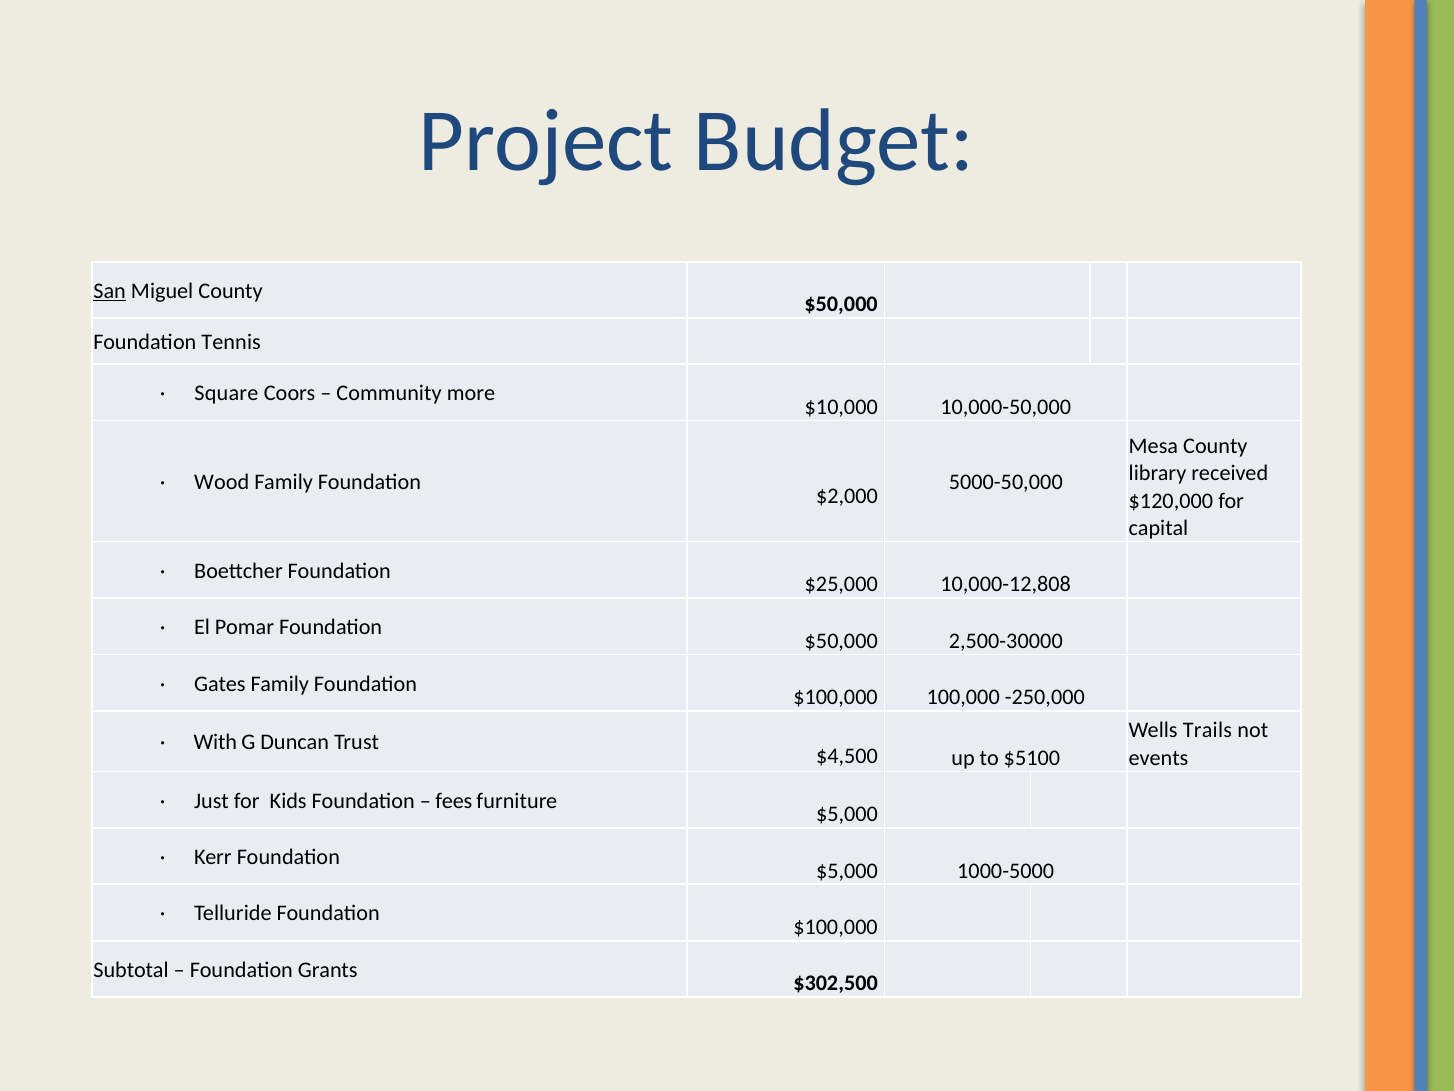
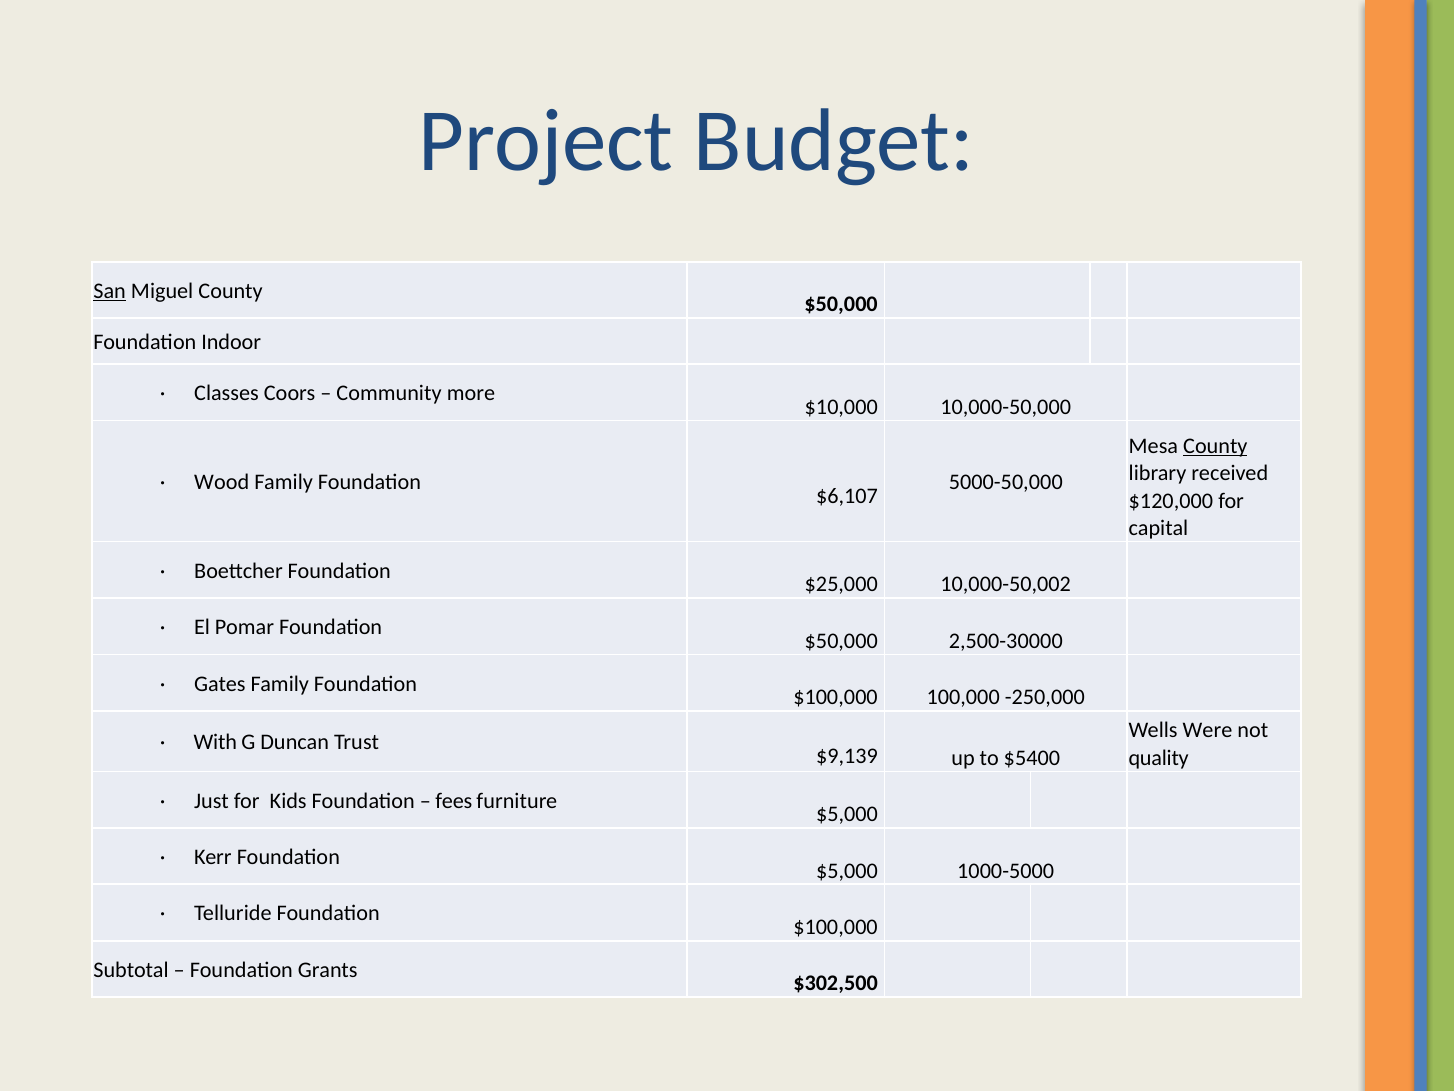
Tennis: Tennis -> Indoor (231, 342)
Square: Square -> Classes (226, 393)
County underline: none -> present (1215, 446)
$2,000: $2,000 -> $6,107 (847, 496)
10,000-12,808: 10,000-12,808 -> 10,000-50,002 (1006, 584)
Trails: Trails -> Were (1208, 730)
$4,500: $4,500 -> $9,139 (847, 756)
$5100: $5100 -> $5400 (1032, 758)
events: events -> quality (1159, 758)
